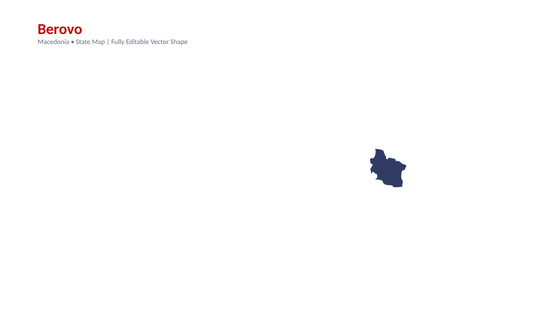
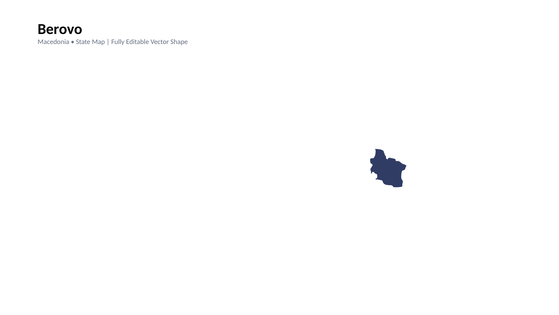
Berovo colour: red -> black (60, 29)
